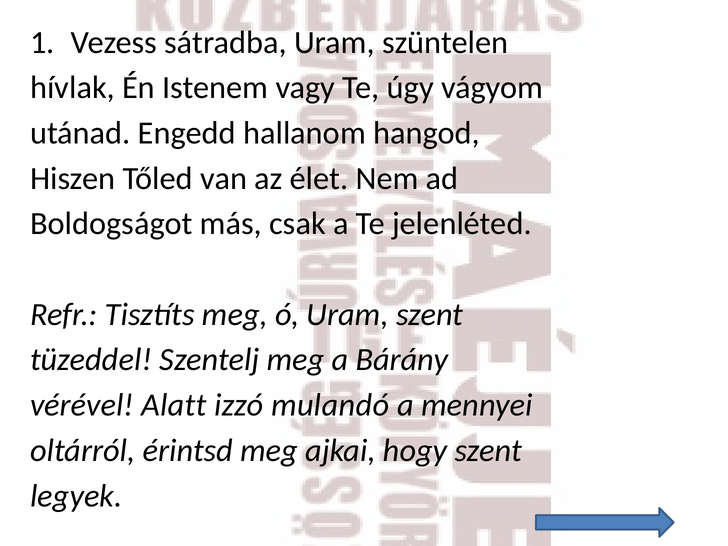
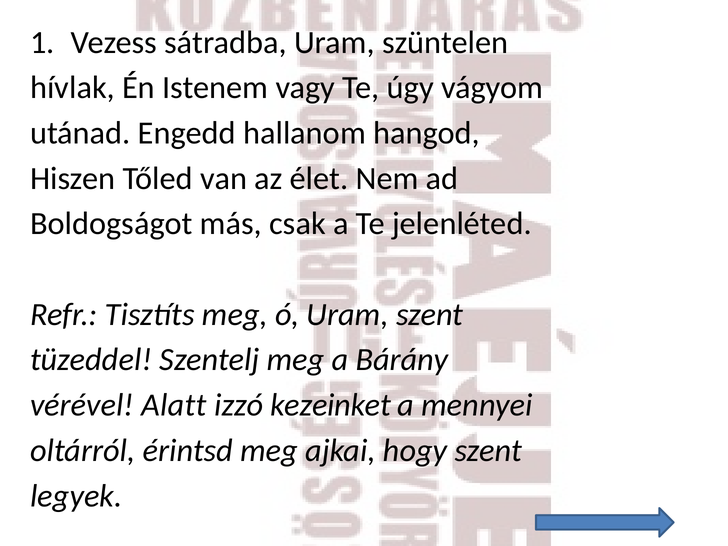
mulandó: mulandó -> kezeinket (330, 405)
